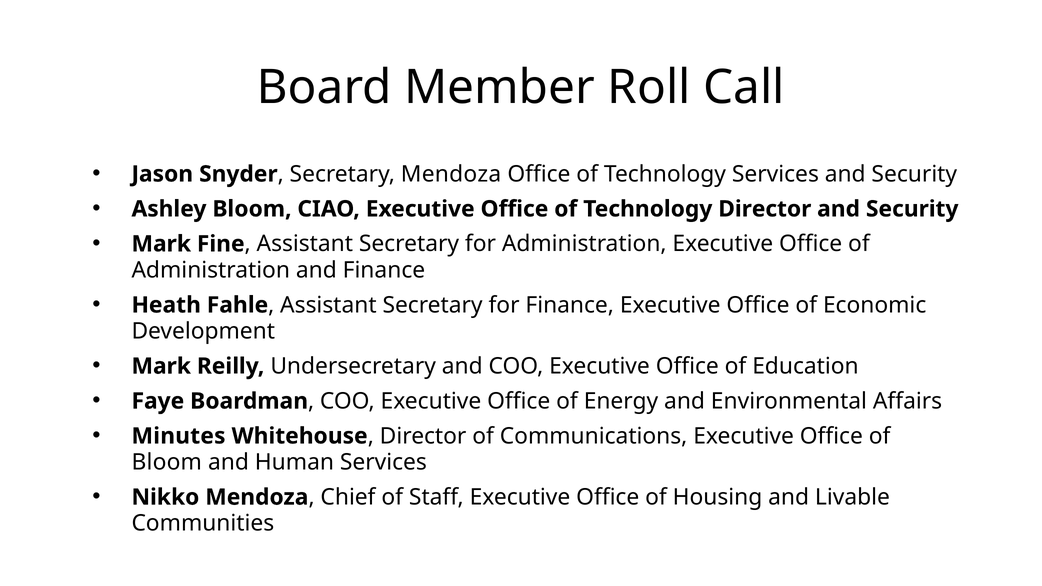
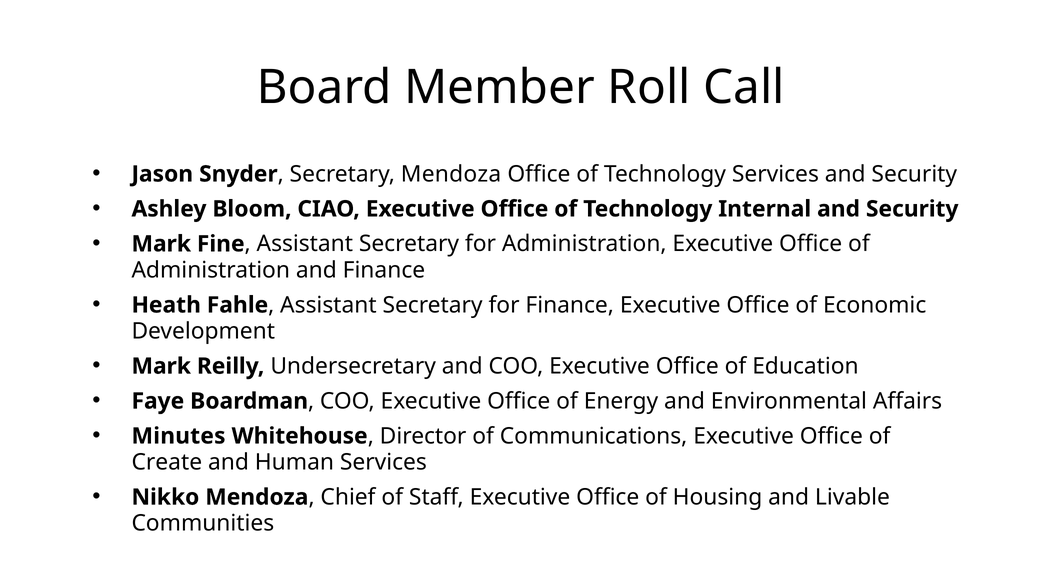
Technology Director: Director -> Internal (765, 209)
Bloom: Bloom -> Create (167, 462)
